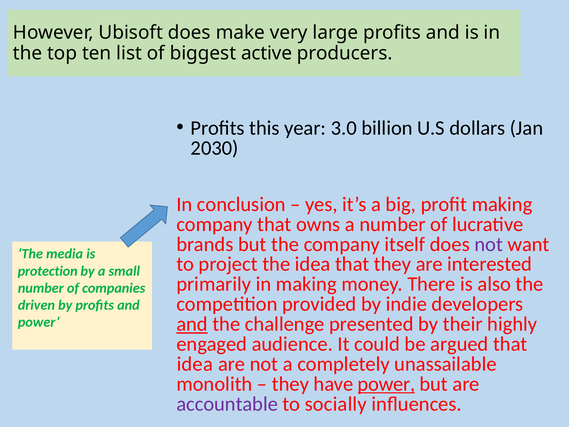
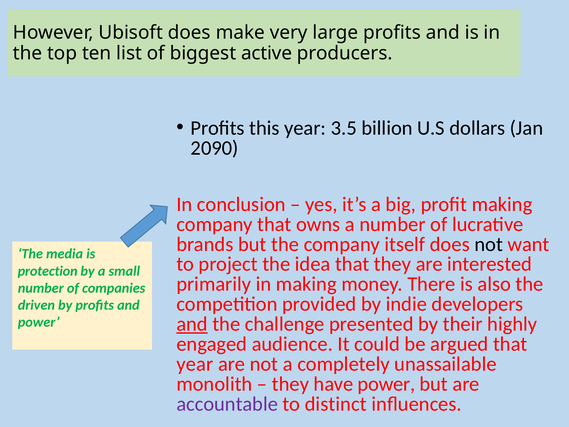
3.0: 3.0 -> 3.5 (344, 128)
2030: 2030 -> 2090 (215, 148)
not colour: purple -> black (489, 244)
idea: idea -> year (195, 364)
power underline: present -> none (386, 384)
socially: socially -> distinct (336, 404)
